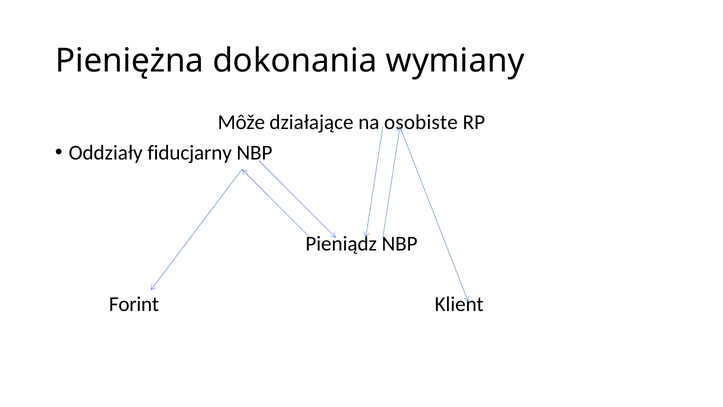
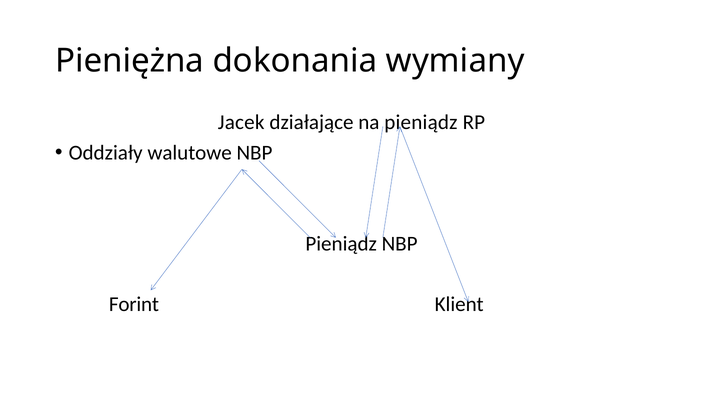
Môže: Môže -> Jacek (241, 122)
na osobiste: osobiste -> pieniądz (421, 122)
fiducjarny: fiducjarny -> walutowe (190, 153)
